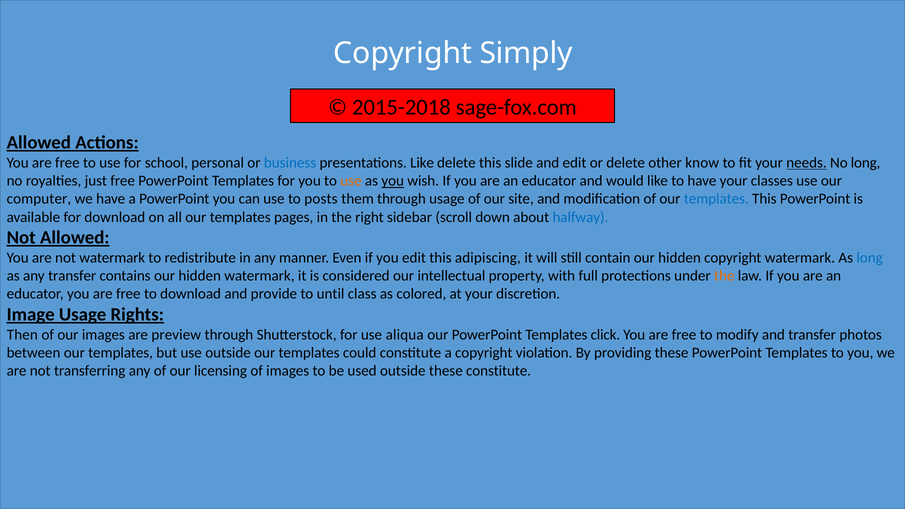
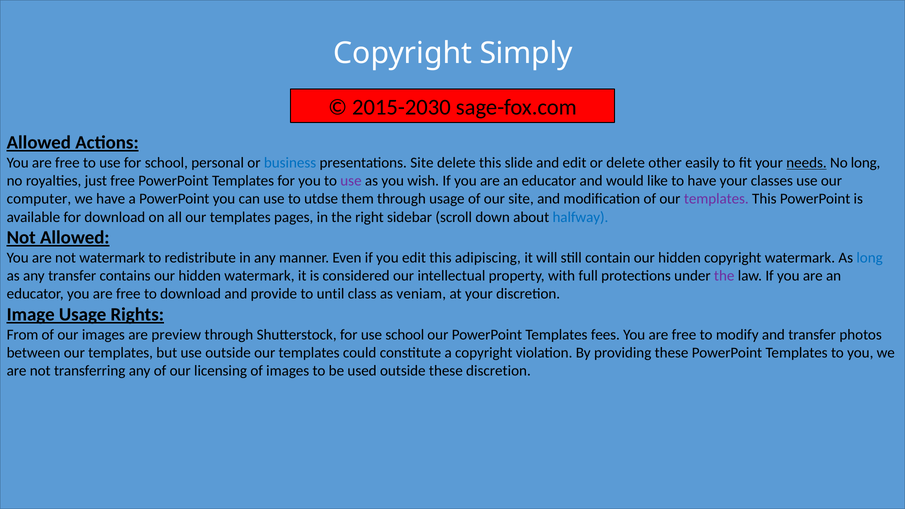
2015-2018: 2015-2018 -> 2015-2030 (401, 107)
presentations Like: Like -> Site (422, 163)
know: know -> easily (702, 163)
use colour: orange -> purple (351, 181)
you underline: present -> none (393, 181)
posts: posts -> utdse (321, 199)
templates colour: blue -> purple (716, 199)
the colour: orange -> purple (724, 276)
colored: colored -> veniam (421, 294)
Then: Then -> From (23, 335)
use aliqua: aliqua -> school (405, 335)
click: click -> fees (605, 335)
these constitute: constitute -> discretion (498, 371)
